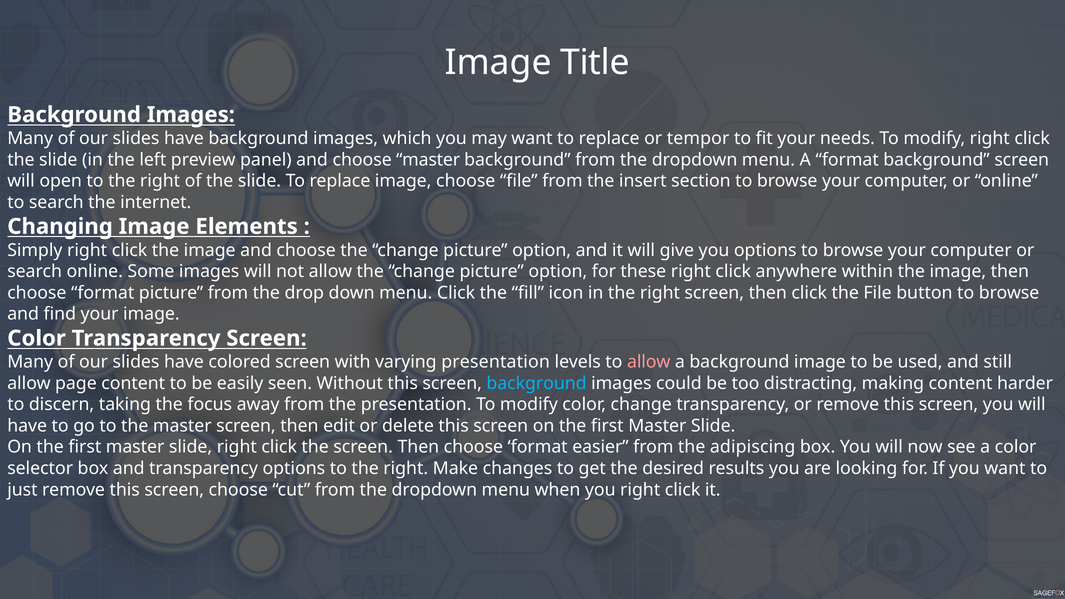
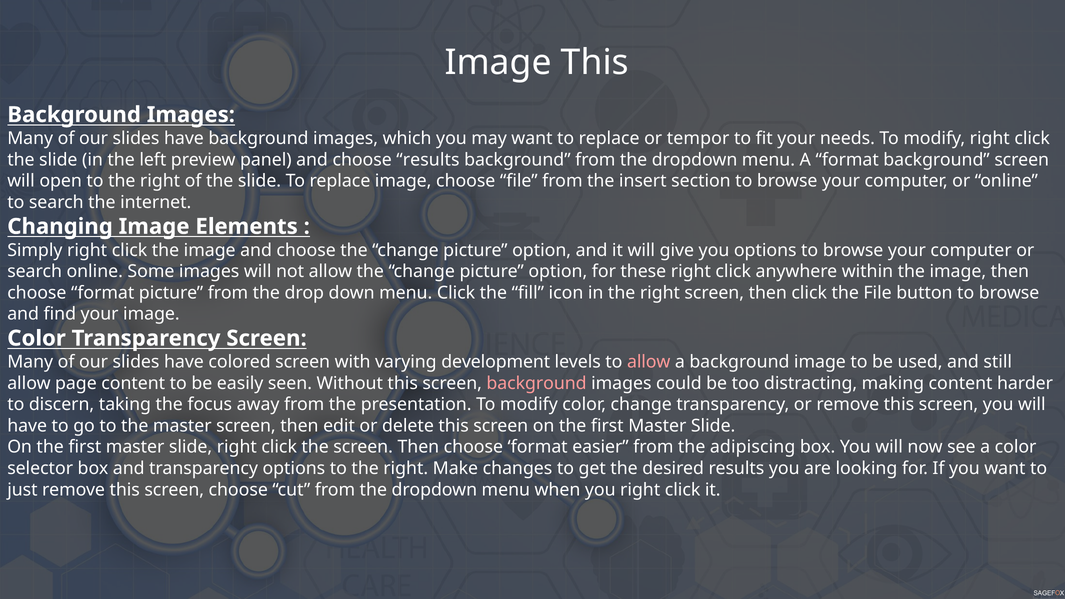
Image Title: Title -> This (595, 63)
choose master: master -> results (428, 160)
varying presentation: presentation -> development (496, 362)
background colour: light blue -> pink (537, 383)
